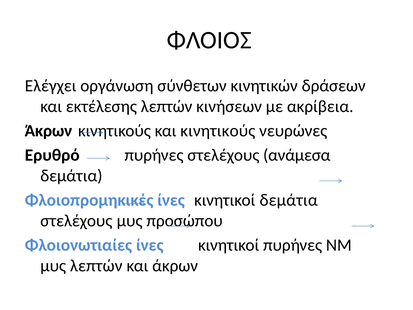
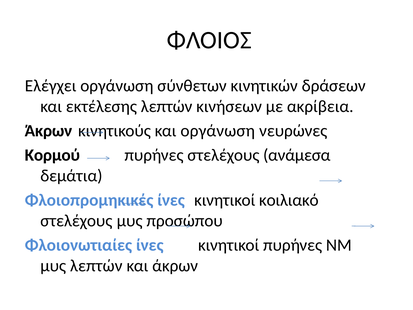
και κινητικούς: κινητικούς -> οργάνωση (218, 131)
Ερυθρό: Ερυθρό -> Κορμού (52, 155)
κινητικοί δεμάτια: δεμάτια -> κοιλιακό (289, 200)
